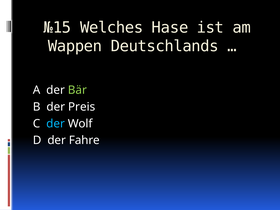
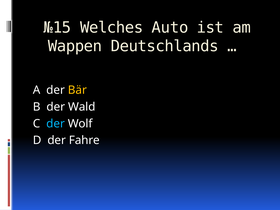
Hase: Hase -> Auto (170, 27)
Bär colour: light green -> yellow (77, 90)
Preis: Preis -> Wald (82, 107)
